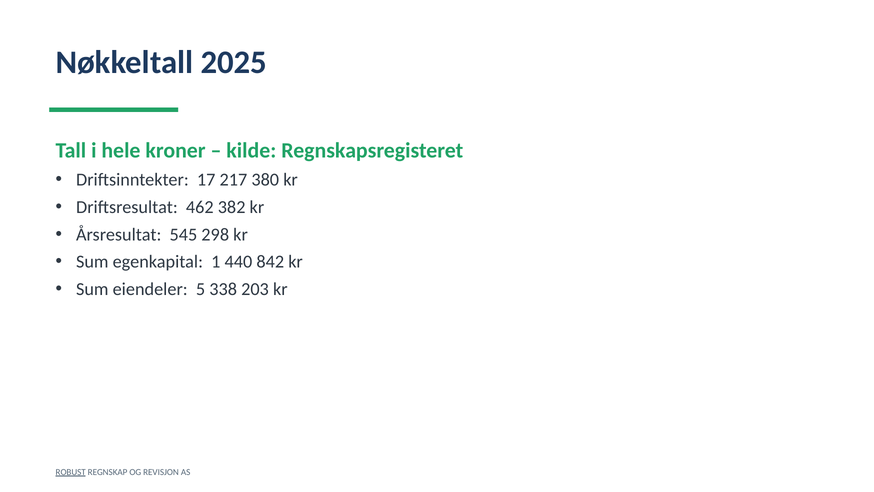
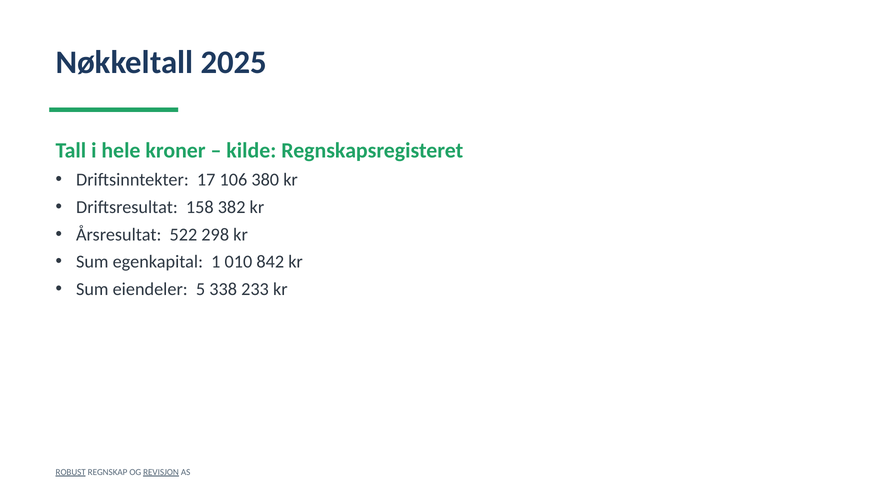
217: 217 -> 106 (233, 180)
462: 462 -> 158 (200, 207)
545: 545 -> 522 (183, 234)
440: 440 -> 010 (238, 262)
203: 203 -> 233 (255, 289)
REVISJON underline: none -> present (161, 472)
